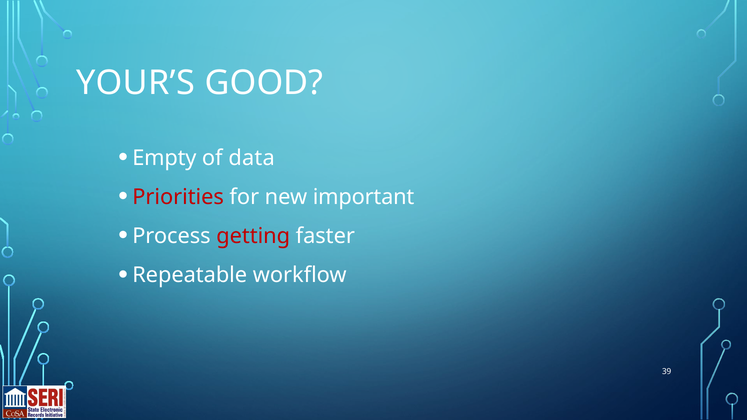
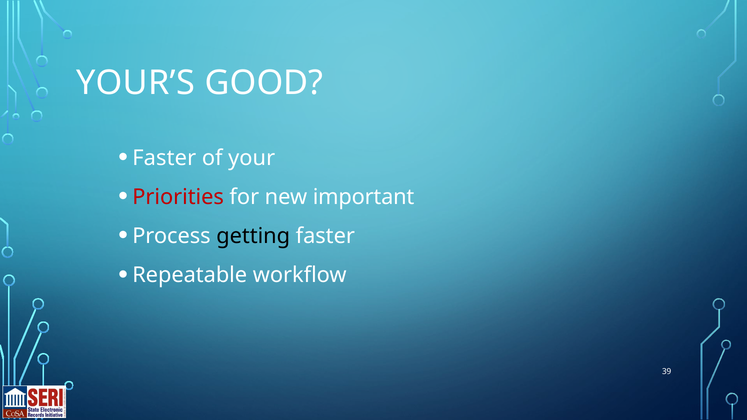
Empty: Empty -> Faster (164, 158)
data: data -> your (252, 158)
getting colour: red -> black (253, 236)
